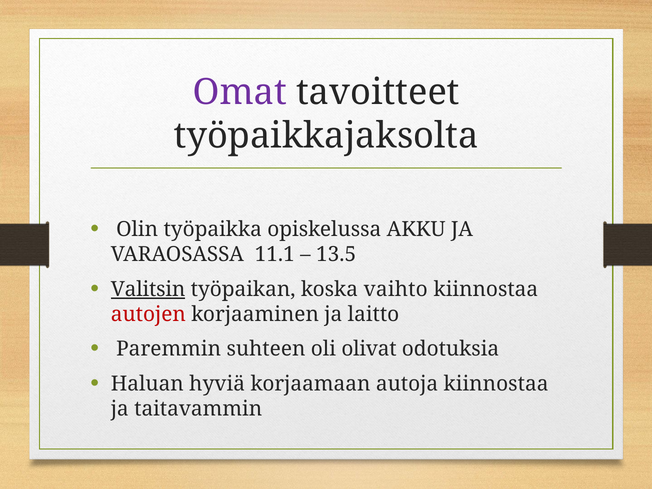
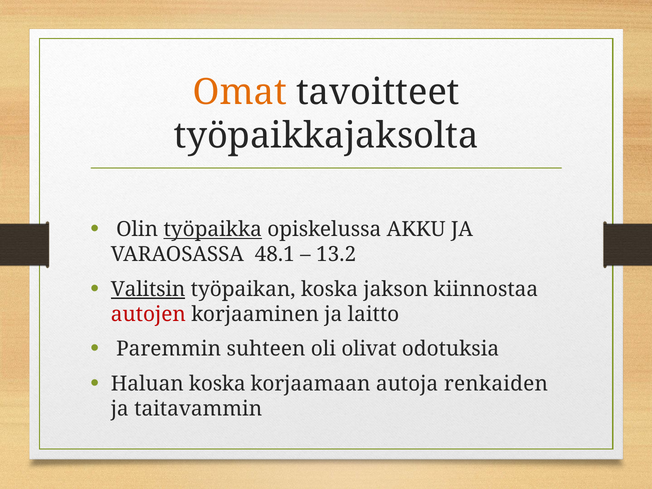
Omat colour: purple -> orange (240, 93)
työpaikka underline: none -> present (213, 230)
11.1: 11.1 -> 48.1 (275, 254)
13.5: 13.5 -> 13.2 (336, 254)
vaihto: vaihto -> jakson (396, 289)
Haluan hyviä: hyviä -> koska (217, 384)
autoja kiinnostaa: kiinnostaa -> renkaiden (496, 384)
